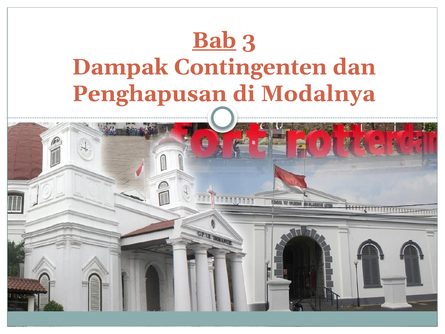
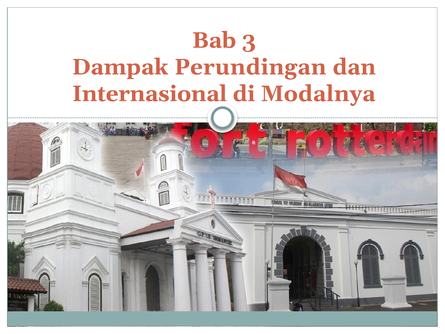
Bab underline: present -> none (214, 40)
Contingenten: Contingenten -> Perundingan (250, 67)
Penghapusan: Penghapusan -> Internasional (150, 94)
